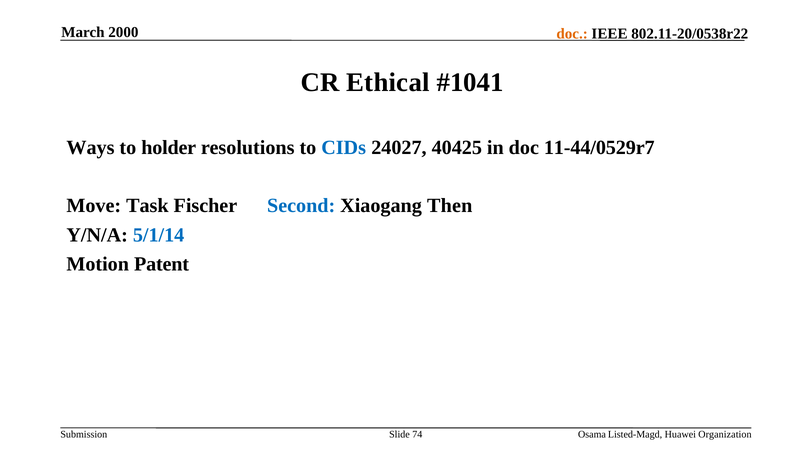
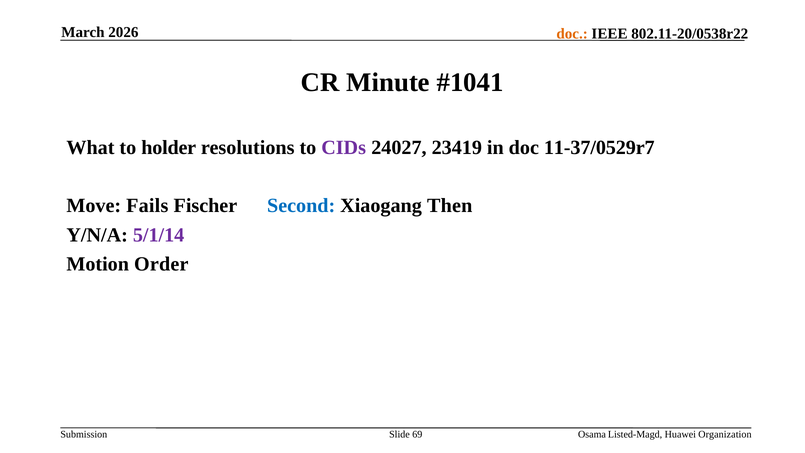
2000: 2000 -> 2026 (123, 32)
Ethical: Ethical -> Minute (388, 82)
Ways: Ways -> What (90, 147)
CIDs colour: blue -> purple (344, 147)
40425: 40425 -> 23419 (457, 147)
11-44/0529r7: 11-44/0529r7 -> 11-37/0529r7 (599, 147)
Task: Task -> Fails (147, 206)
5/1/14 colour: blue -> purple (159, 235)
Patent: Patent -> Order (161, 264)
74: 74 -> 69 (417, 434)
